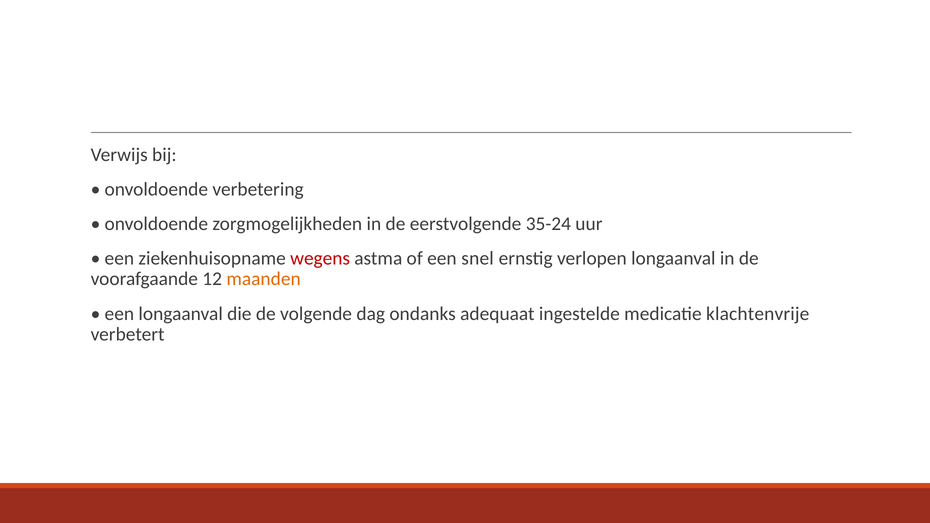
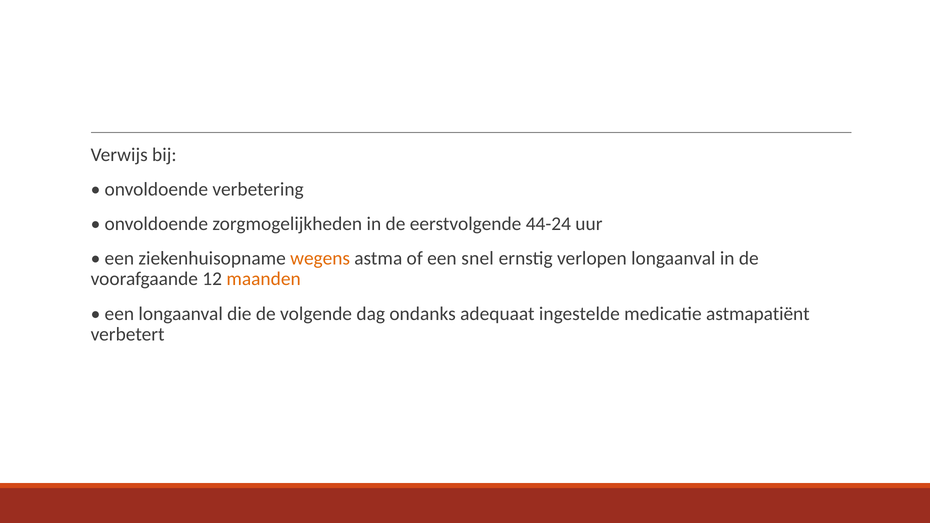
35-24: 35-24 -> 44-24 (548, 224)
wegens colour: red -> orange (320, 258)
klachtenvrije: klachtenvrije -> astmapatiënt (758, 314)
